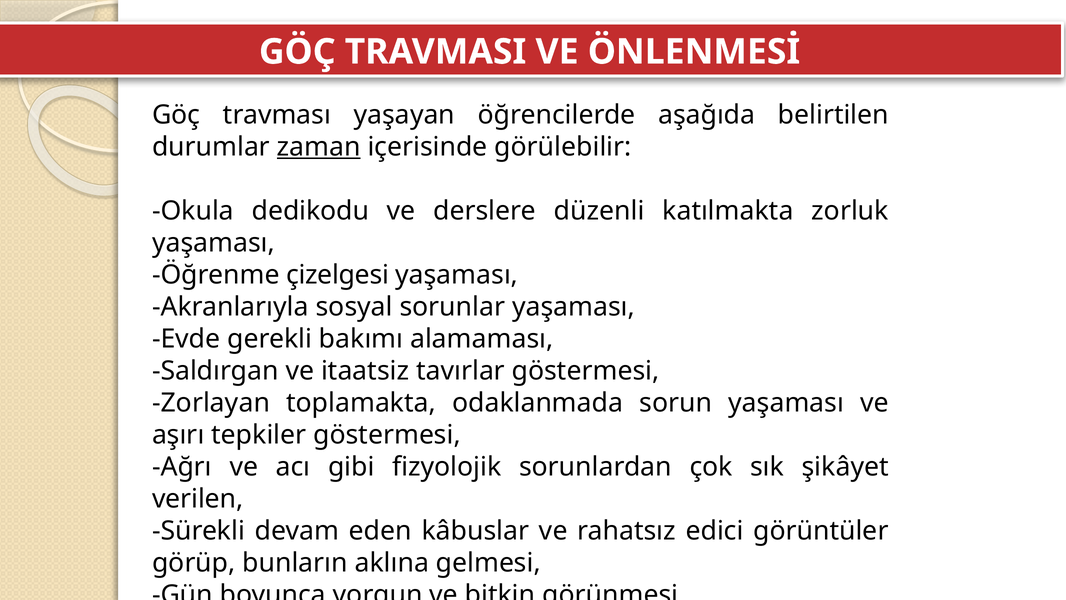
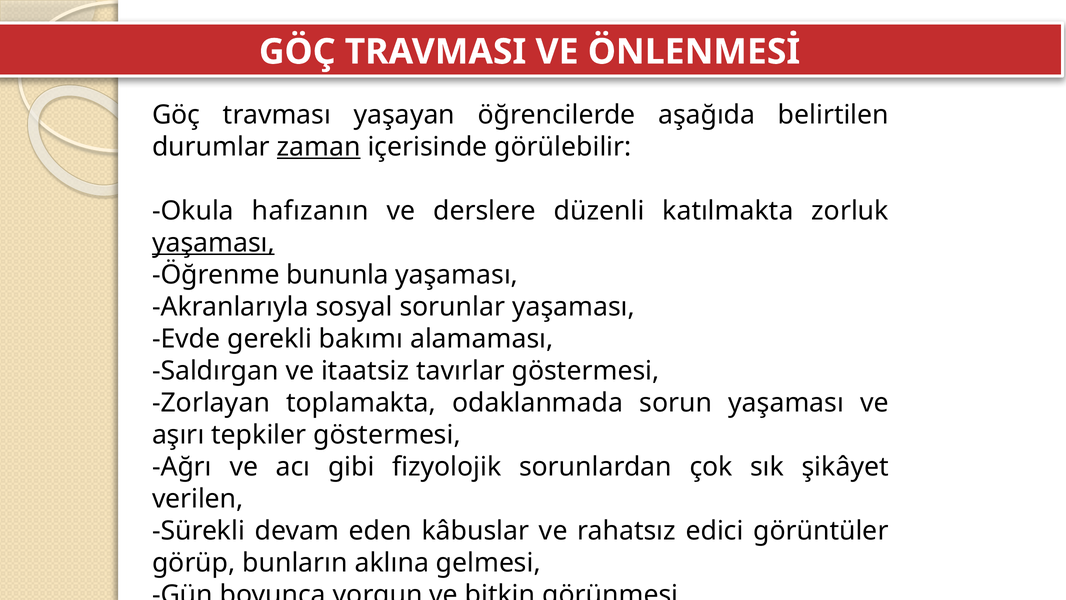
dedikodu: dedikodu -> hafızanın (310, 211)
yaşaması underline: none -> present (213, 243)
çizelgesi: çizelgesi -> bununla (338, 275)
